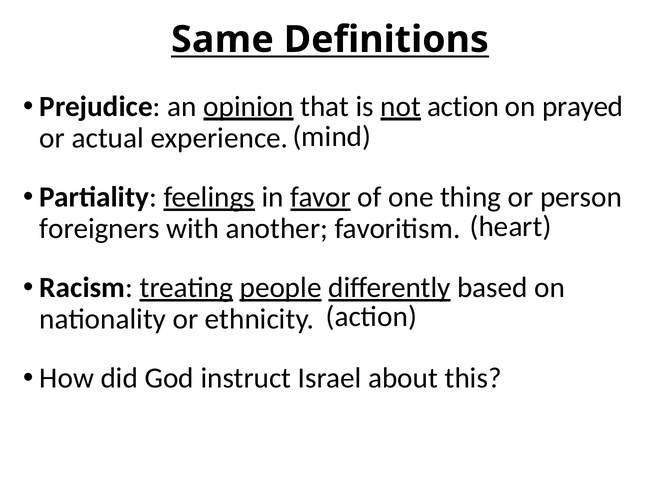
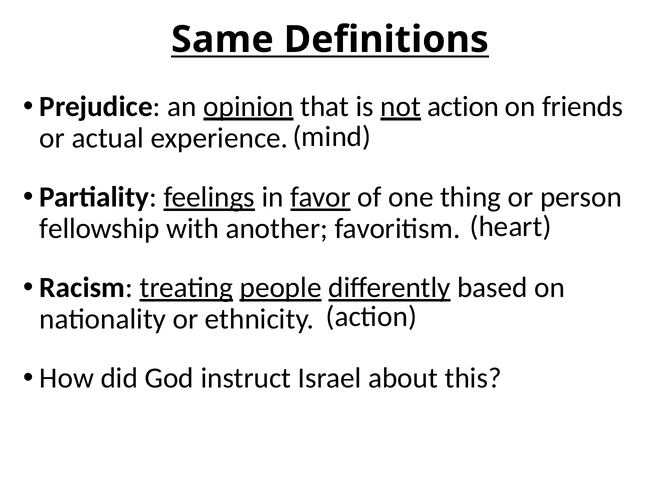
prayed: prayed -> friends (583, 107)
foreigners: foreigners -> fellowship (100, 229)
